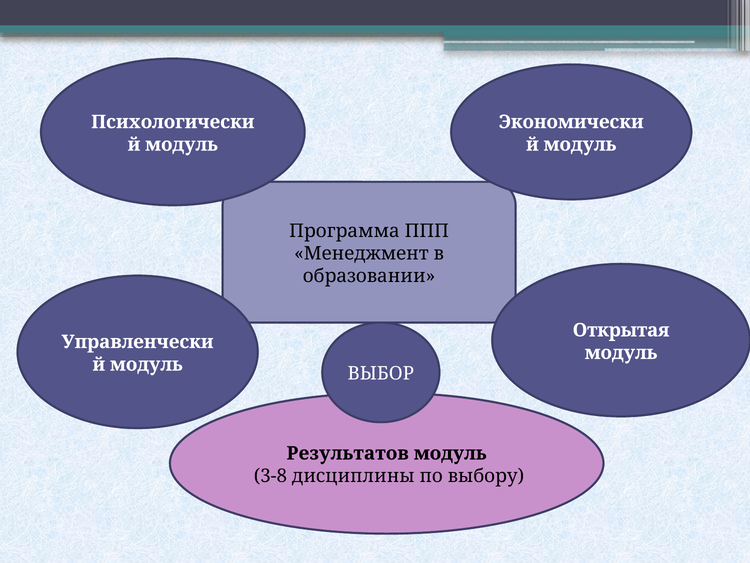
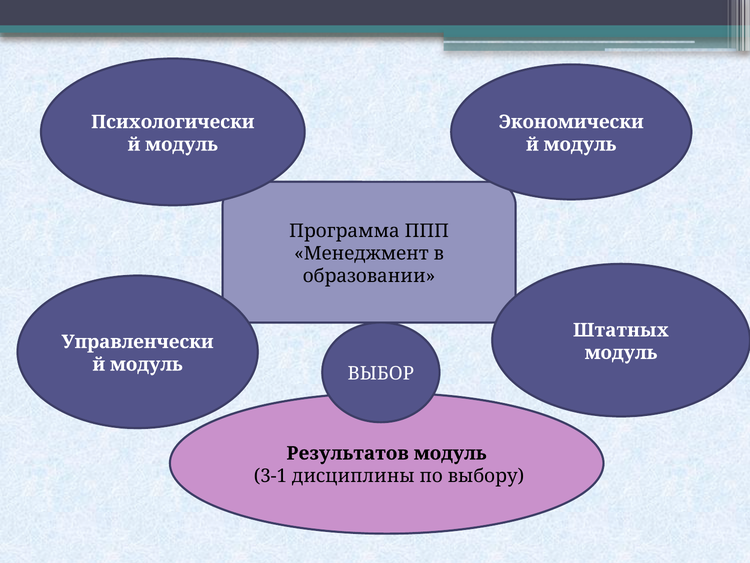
Открытая: Открытая -> Штатных (621, 330)
3-8: 3-8 -> 3-1 (270, 475)
